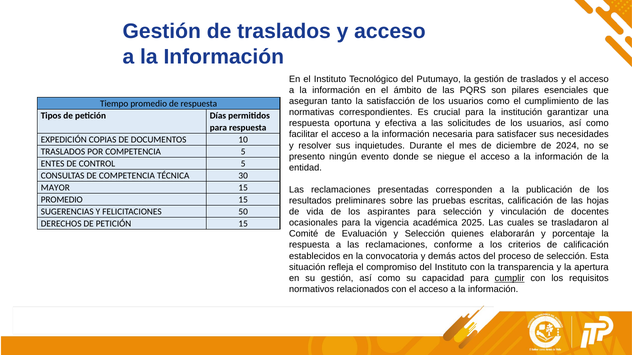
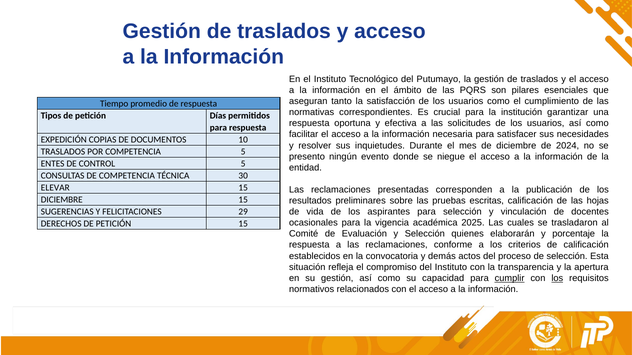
MAYOR: MAYOR -> ELEVAR (55, 188)
PROMEDIO: PROMEDIO -> DICIEMBRE (62, 200)
50: 50 -> 29 (243, 212)
los underline: none -> present (557, 278)
